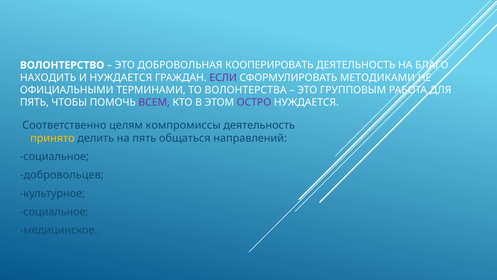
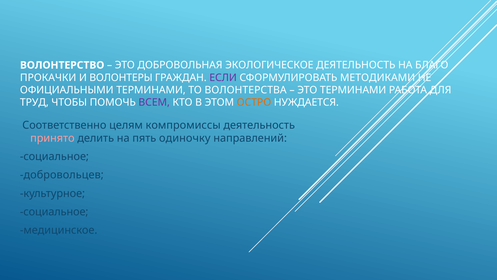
КООПЕРИРОВАТЬ: КООПЕРИРОВАТЬ -> ЭКОЛОГИЧЕСКОЕ (269, 65)
НАХОДИТЬ: НАХОДИТЬ -> ПРОКАЧКИ (48, 78)
И НУЖДАЕТСЯ: НУЖДАЕТСЯ -> ВОЛОНТЕРЫ (121, 78)
ЭТО ГРУППОВЫМ: ГРУППОВЫМ -> ТЕРМИНАМИ (353, 90)
ПЯТЬ: ПЯТЬ -> ТРУД (34, 102)
ОСТРО colour: purple -> orange (254, 102)
принято colour: yellow -> pink (52, 138)
общаться: общаться -> одиночку (185, 138)
